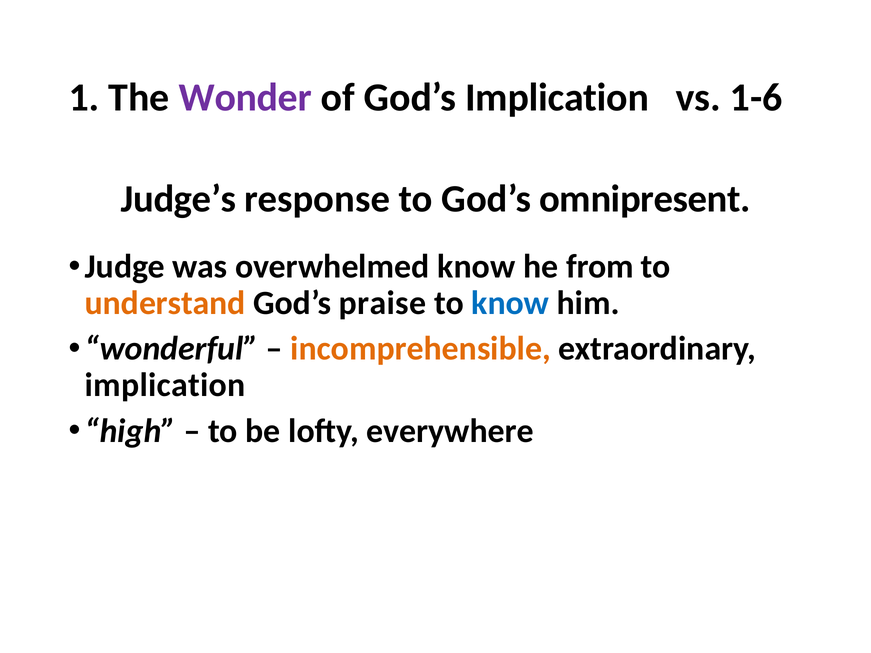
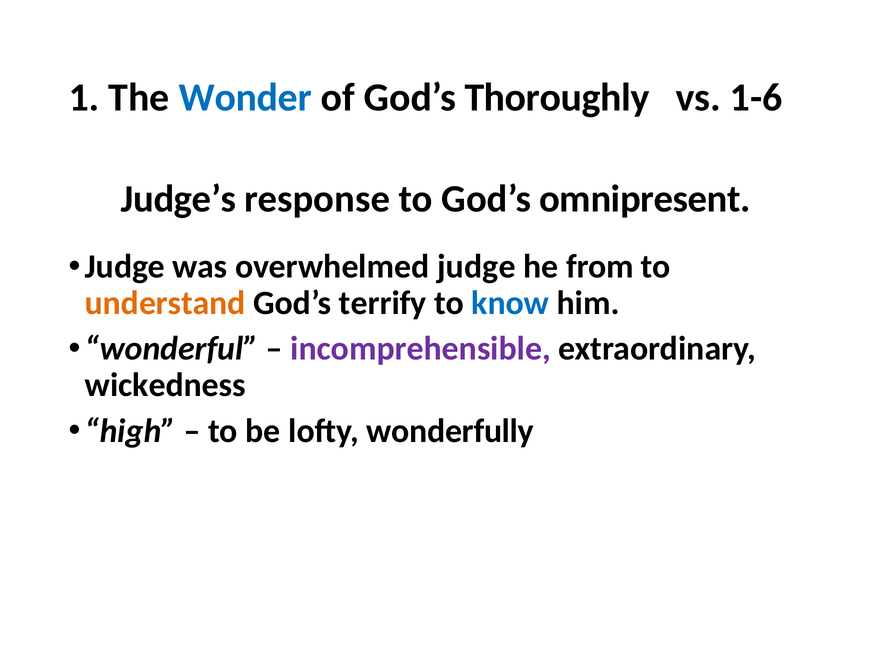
Wonder colour: purple -> blue (245, 98)
God’s Implication: Implication -> Thoroughly (557, 98)
overwhelmed know: know -> judge (476, 267)
praise: praise -> terrify (383, 303)
incomprehensible colour: orange -> purple (421, 349)
implication: implication -> wickedness (165, 385)
everywhere: everywhere -> wonderfully (450, 431)
